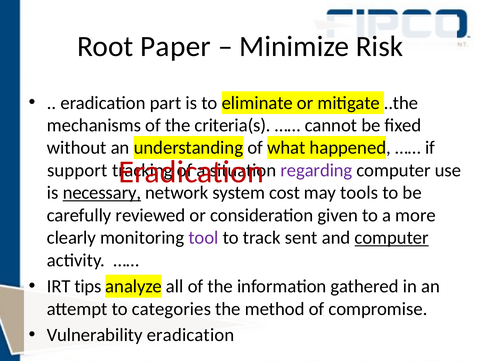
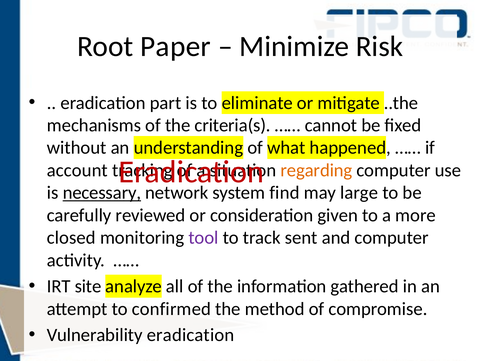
support: support -> account (77, 170)
regarding colour: purple -> orange (316, 170)
cost: cost -> find (284, 193)
tools: tools -> large (359, 193)
clearly: clearly -> closed (71, 238)
computer underline: present -> none (392, 238)
tips: tips -> site (88, 286)
categories: categories -> confirmed (171, 309)
